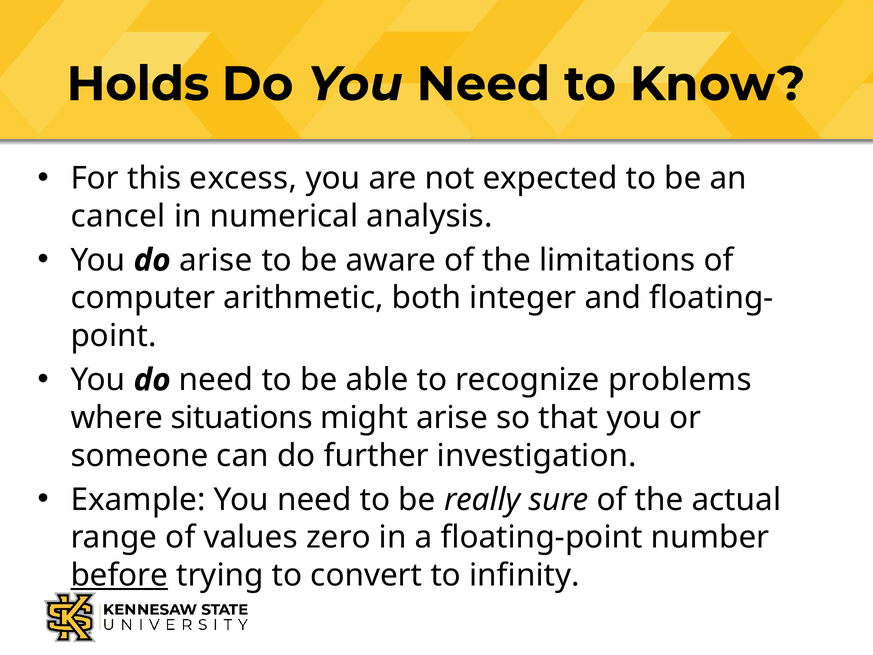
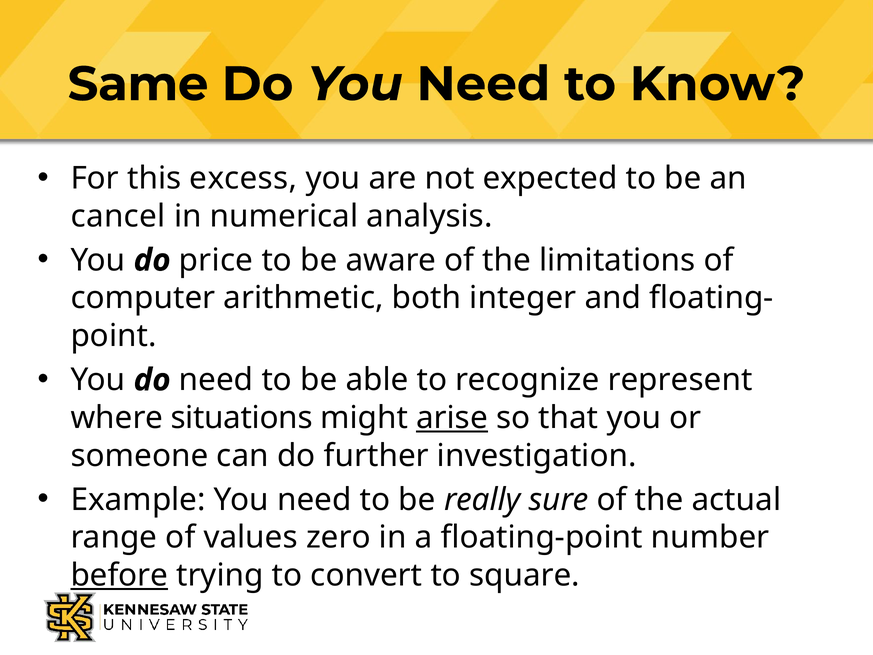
Holds: Holds -> Same (138, 84)
do arise: arise -> price (216, 260)
problems: problems -> represent (680, 380)
arise underline: none -> present (452, 418)
infinity: infinity -> square (525, 575)
